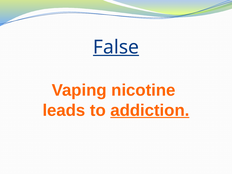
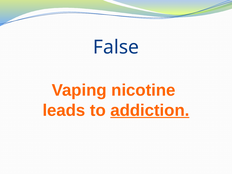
False underline: present -> none (116, 47)
